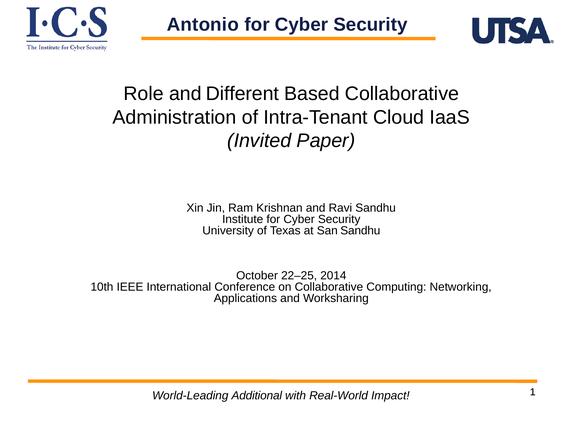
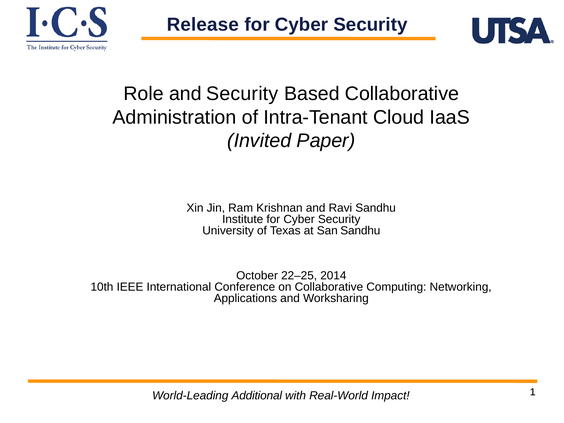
Antonio: Antonio -> Release (203, 25)
and Different: Different -> Security (242, 94)
